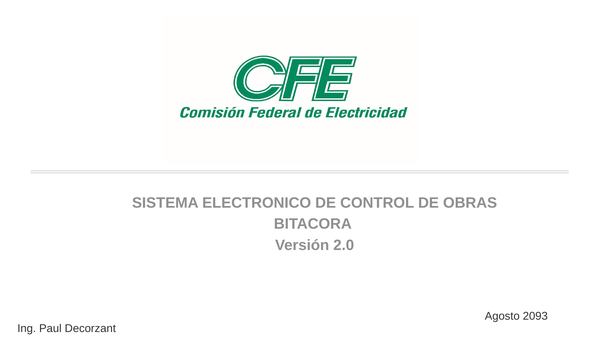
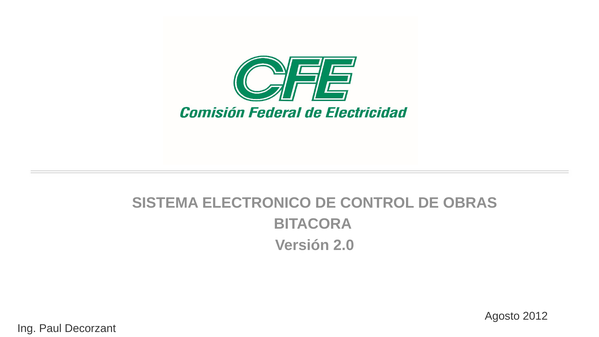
2093: 2093 -> 2012 (535, 316)
